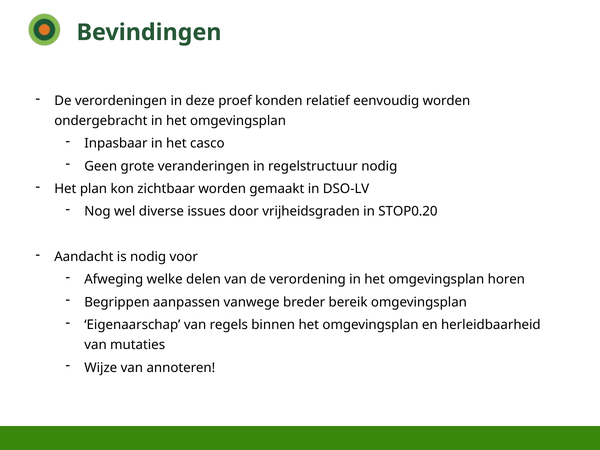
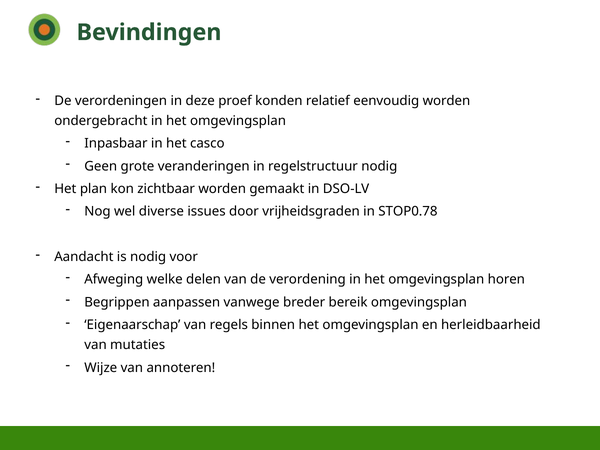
STOP0.20: STOP0.20 -> STOP0.78 (408, 212)
